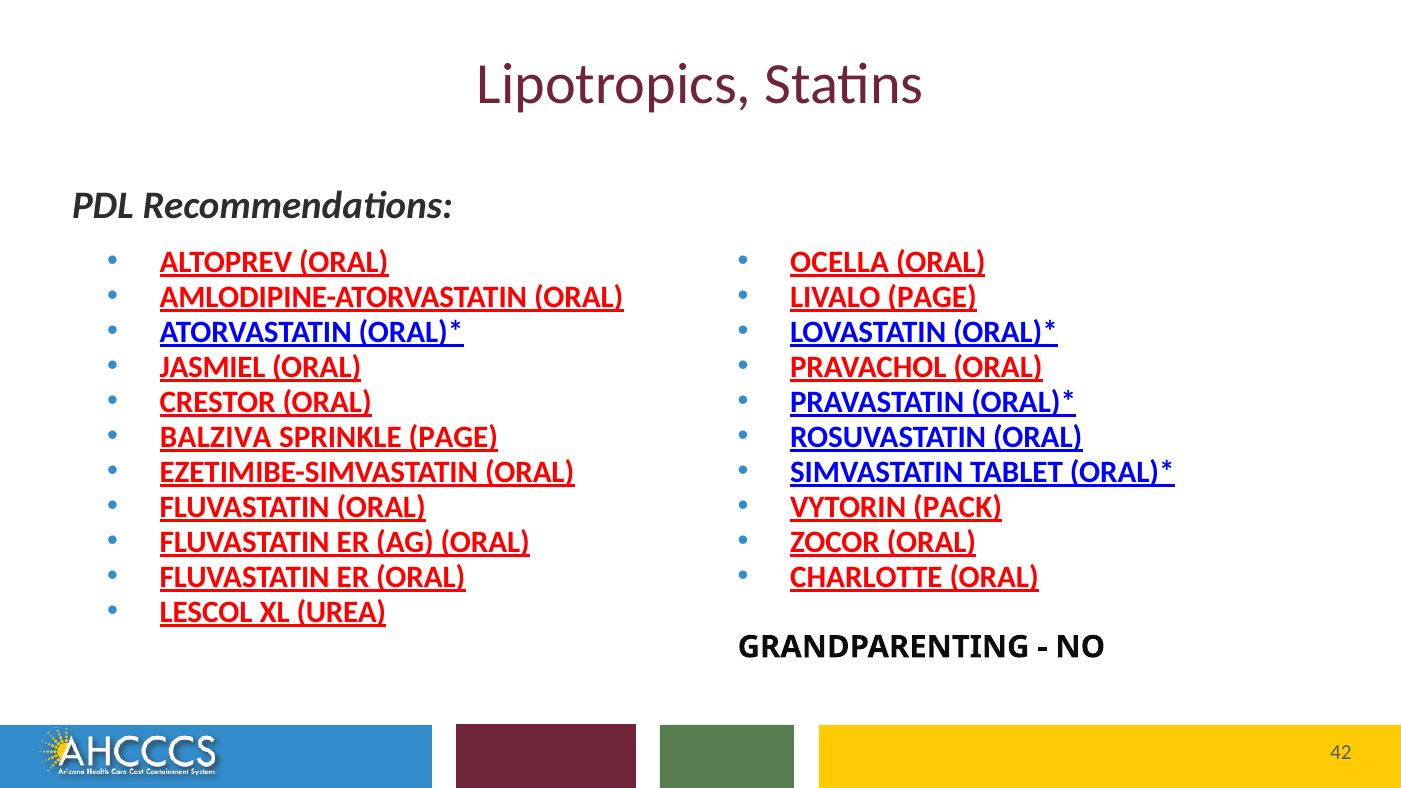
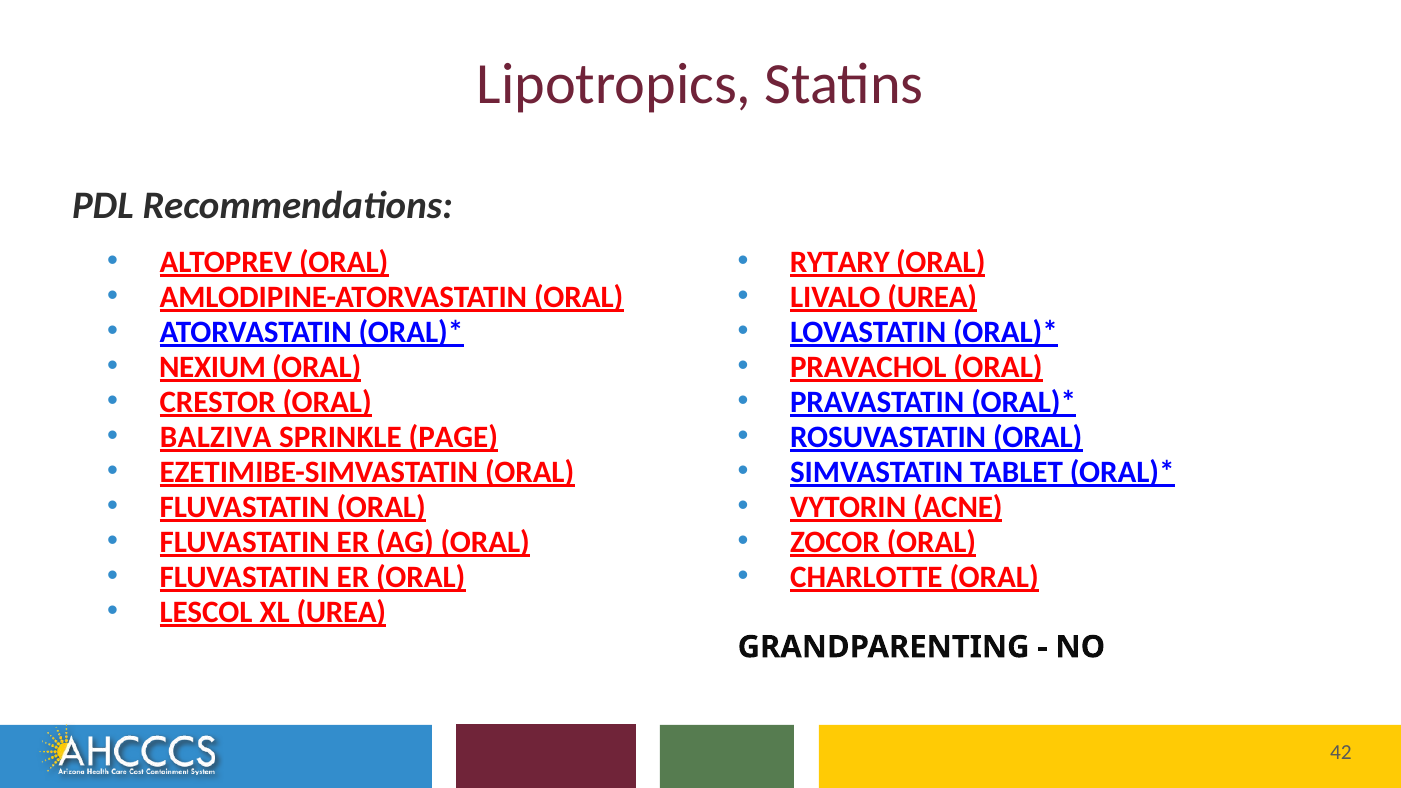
OCELLA: OCELLA -> RYTARY (840, 262)
LIVALO PAGE: PAGE -> UREA (932, 297)
JASMIEL: JASMIEL -> NEXIUM (213, 367)
PACK: PACK -> ACNE (958, 507)
